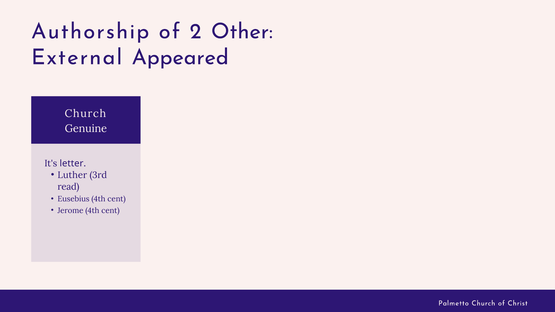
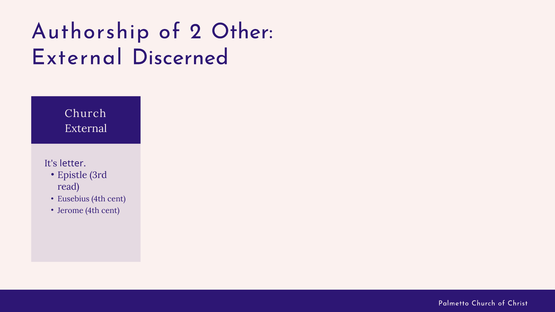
Appeared: Appeared -> Discerned (180, 57)
Genuine: Genuine -> External (86, 129)
Luther: Luther -> Epistle (72, 175)
